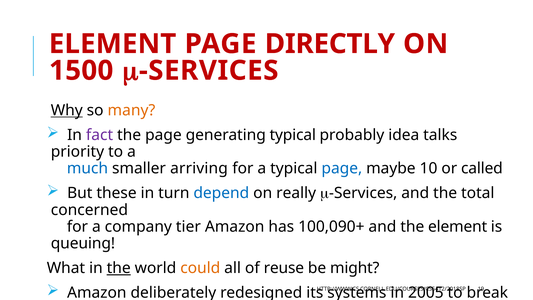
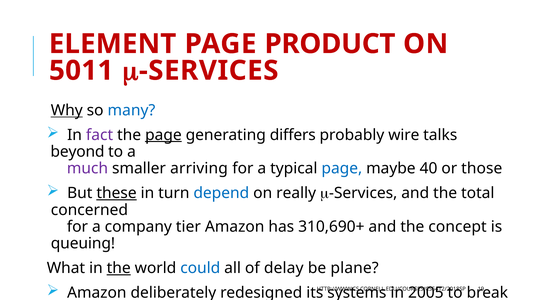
DIRECTLY: DIRECTLY -> PRODUCT (330, 44)
1500: 1500 -> 5011 (81, 71)
many colour: orange -> blue (131, 110)
page underline: none -> present (163, 135)
generating typical: typical -> differs (293, 135)
idea: idea -> wire (404, 135)
priority: priority -> beyond (78, 152)
much colour: blue -> purple (87, 168)
10: 10 -> 40 (428, 168)
called: called -> those (482, 168)
these underline: none -> present (117, 193)
100,090+: 100,090+ -> 310,690+ (331, 227)
the element: element -> concept (458, 227)
could colour: orange -> blue (200, 268)
reuse: reuse -> delay (284, 268)
might: might -> plane (355, 268)
